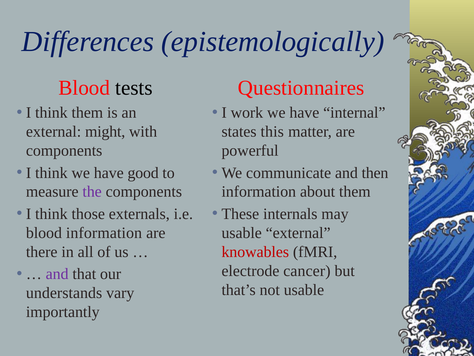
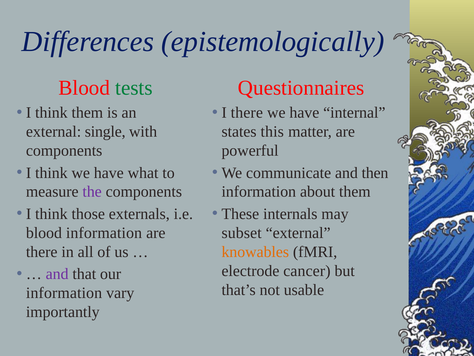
tests colour: black -> green (134, 88)
I work: work -> there (247, 112)
might: might -> single (105, 131)
good: good -> what (143, 173)
usable: usable -> subset (242, 233)
knowables colour: red -> orange (255, 252)
understands: understands -> information (64, 293)
